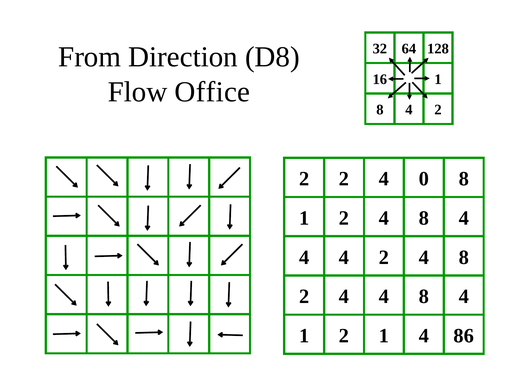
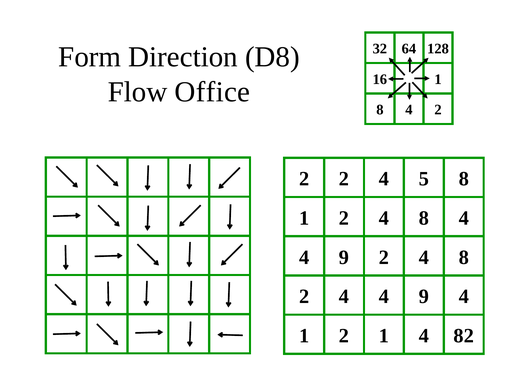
From: From -> Form (90, 57)
0: 0 -> 5 (424, 179)
4: 4 -> 9 (344, 257)
2 4 4 8: 8 -> 9 (424, 297)
86: 86 -> 82 (464, 336)
